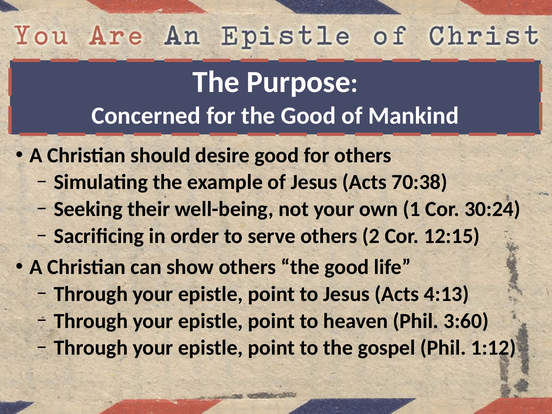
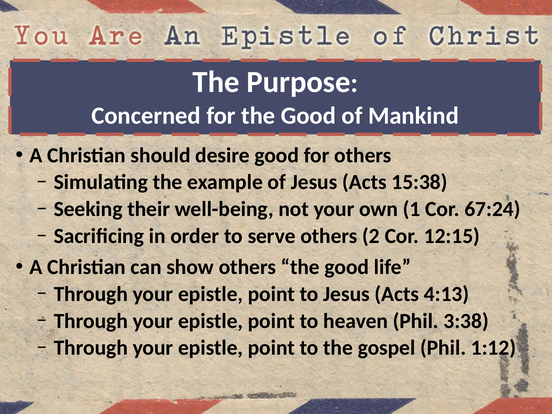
70:38: 70:38 -> 15:38 (420, 182)
30:24: 30:24 -> 67:24 (492, 209)
3:60: 3:60 -> 3:38 (466, 321)
